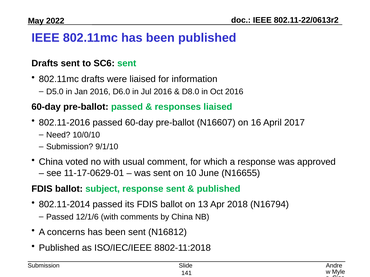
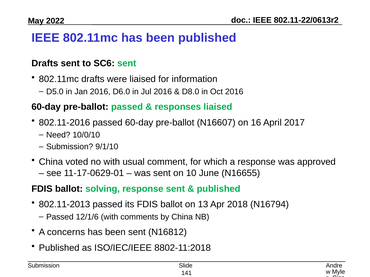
subject: subject -> solving (103, 189)
802.11-2014: 802.11-2014 -> 802.11-2013 (64, 205)
